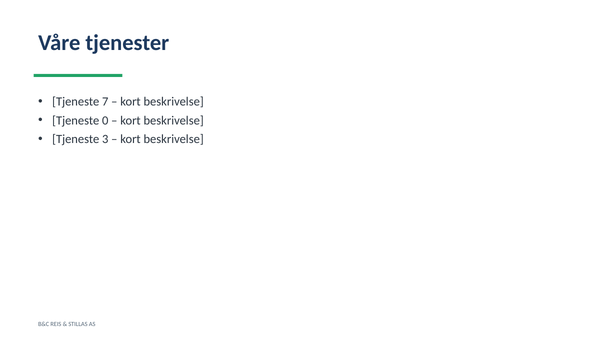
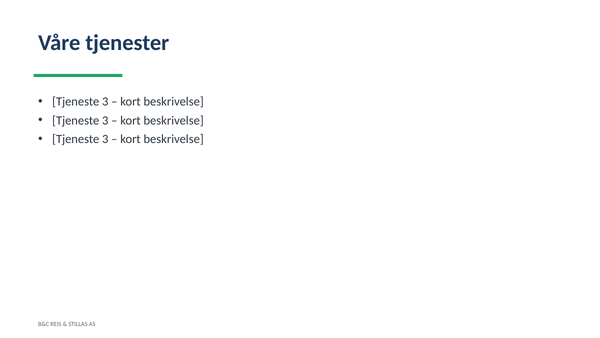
7: 7 -> 3 (105, 102)
0: 0 -> 3 (105, 120)
